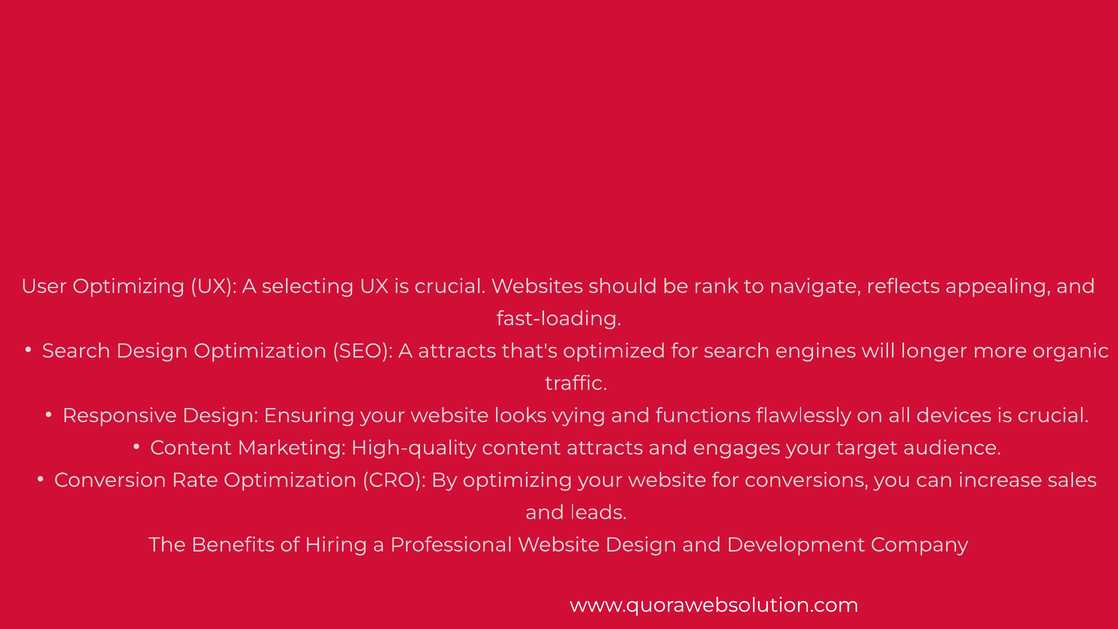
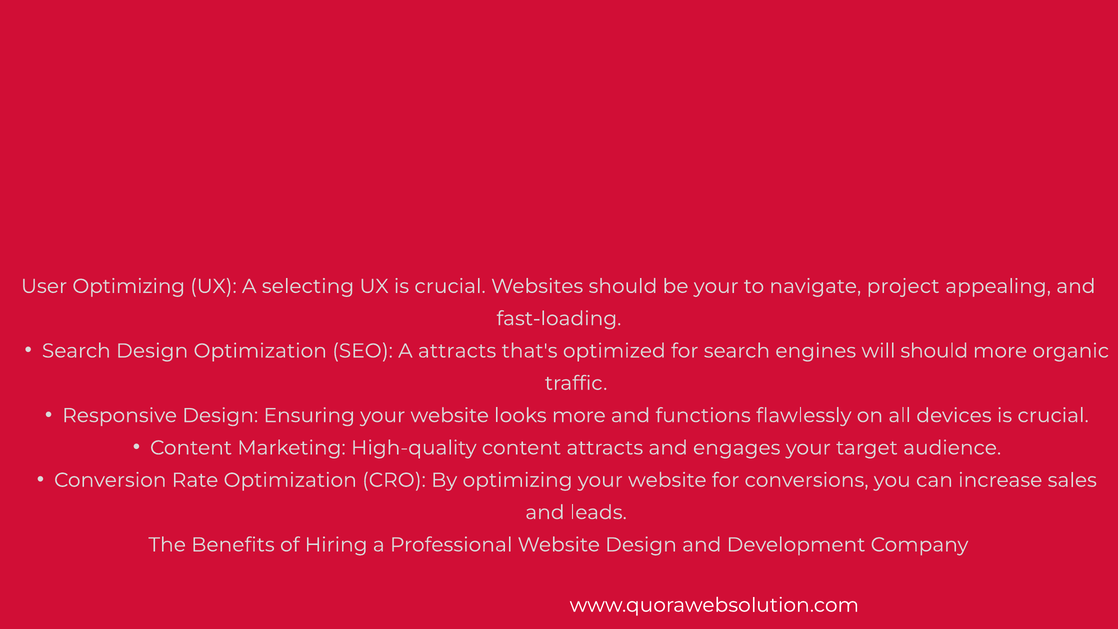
be rank: rank -> your (716, 286)
reflects: reflects -> project (903, 286)
will longer: longer -> should (934, 351)
looks vying: vying -> more (579, 415)
